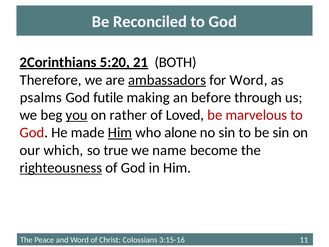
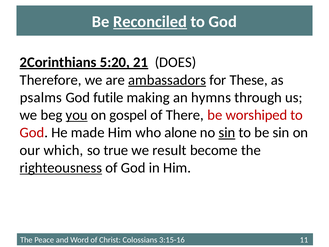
Reconciled underline: none -> present (150, 22)
BOTH: BOTH -> DOES (175, 62)
for Word: Word -> These (249, 80)
before: before -> hymns (211, 97)
rather: rather -> gospel (128, 115)
Loved: Loved -> There (185, 115)
marvelous: marvelous -> worshiped (256, 115)
Him underline: present -> none (120, 133)
sin underline: none -> present (227, 133)
name: name -> result (169, 150)
